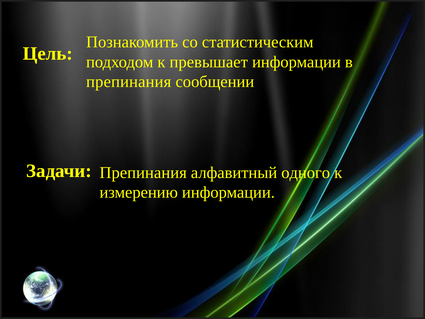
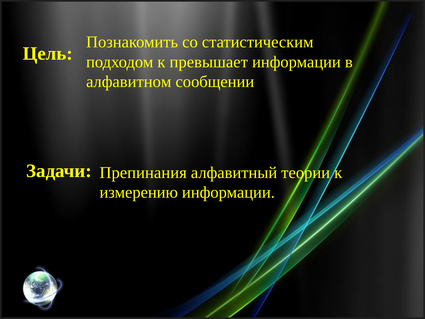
препинания: препинания -> алфавитном (129, 82)
одного: одного -> теории (306, 173)
